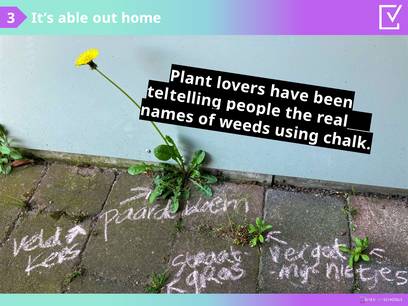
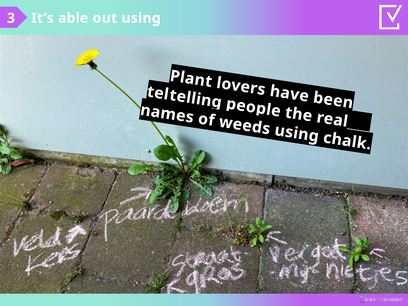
home: home -> using (141, 18)
